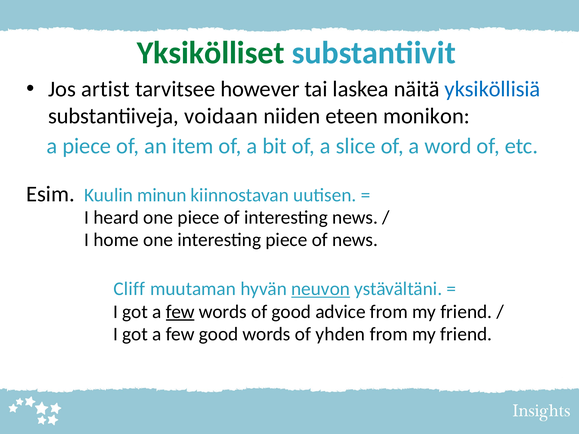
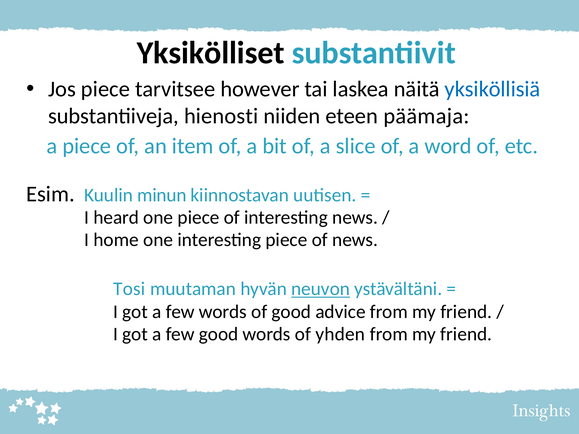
Yksikölliset colour: green -> black (211, 53)
Jos artist: artist -> piece (105, 89)
voidaan: voidaan -> hienosti (221, 116)
monikon: monikon -> päämaja (426, 116)
Cliff: Cliff -> Tosi (129, 289)
few underline: present -> none (180, 312)
